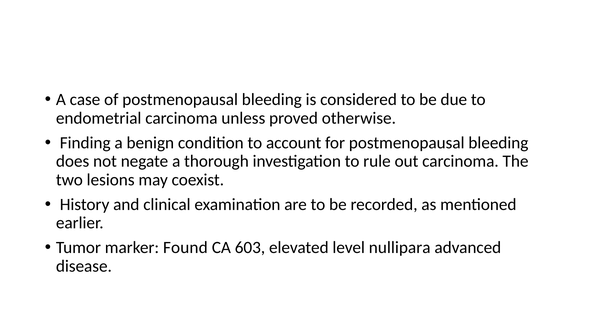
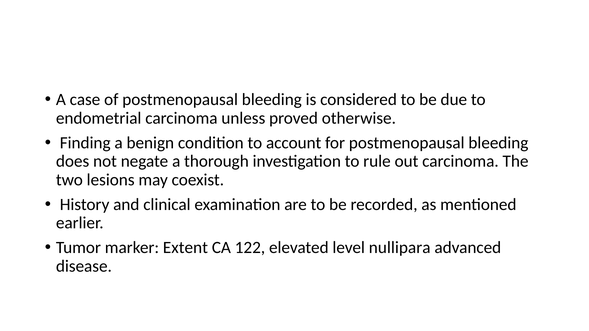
Found: Found -> Extent (185, 248)
603: 603 -> 122 (250, 248)
